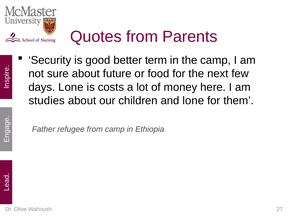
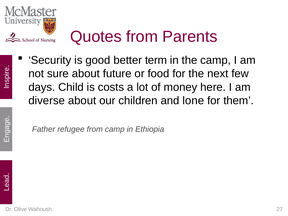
days Lone: Lone -> Child (71, 87)
studies: studies -> diverse (47, 101)
